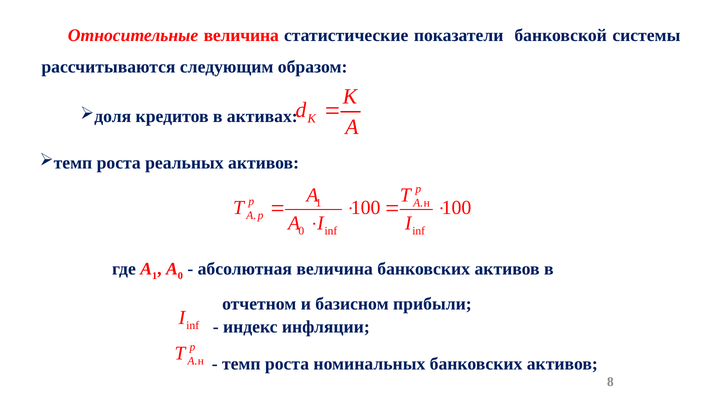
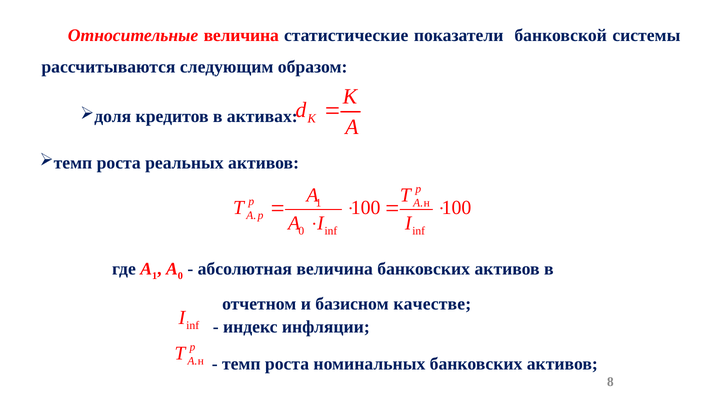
прибыли: прибыли -> качестве (432, 303)
